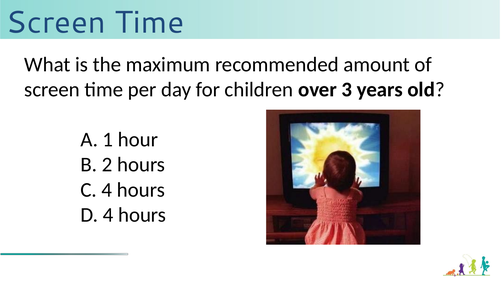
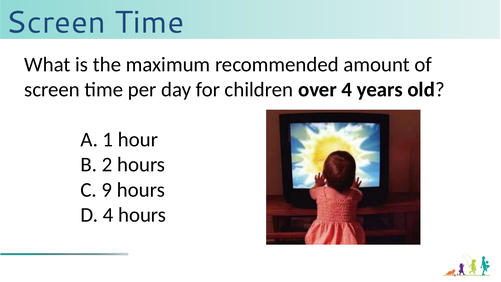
over 3: 3 -> 4 (347, 89)
C 4: 4 -> 9 (107, 190)
